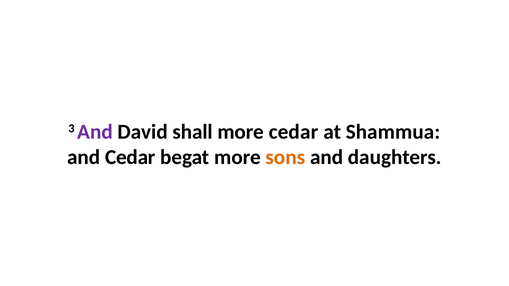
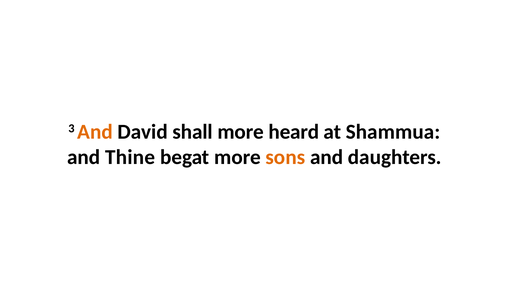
And colour: purple -> orange (95, 132)
more cedar: cedar -> heard (294, 132)
and Cedar: Cedar -> Thine (130, 157)
